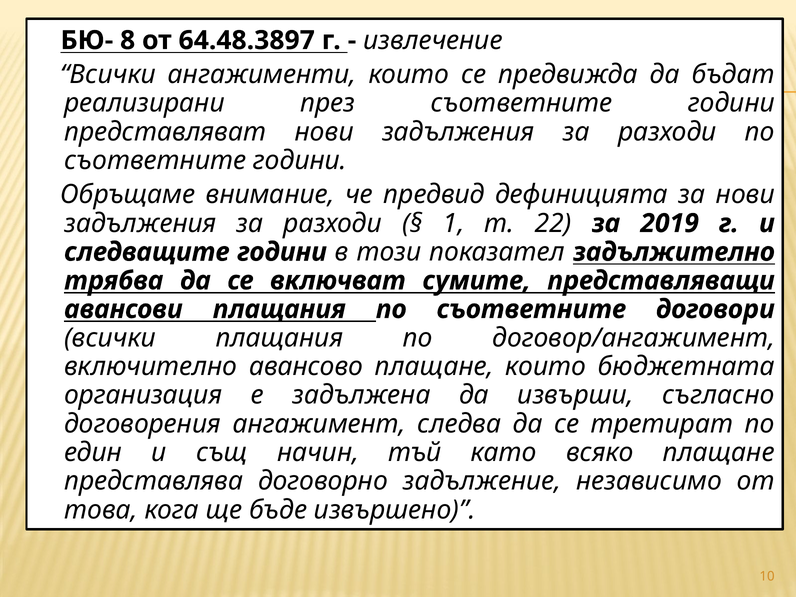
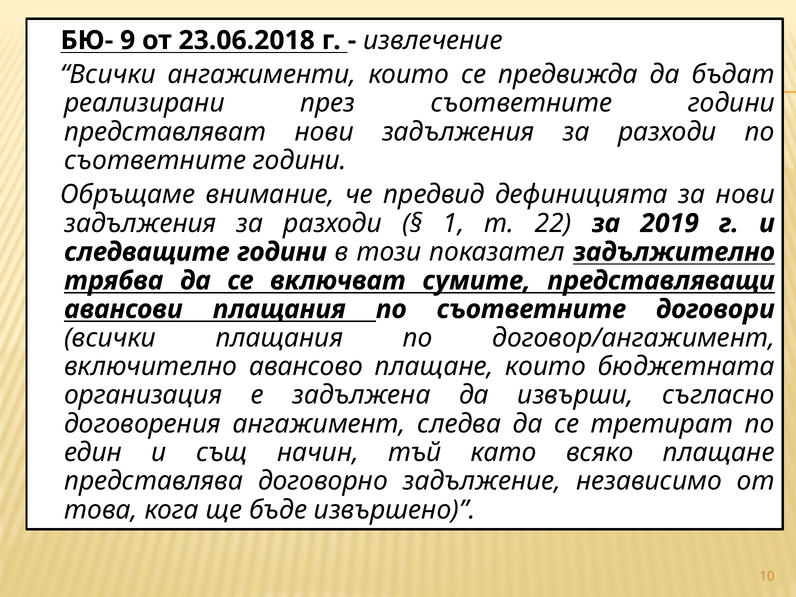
8: 8 -> 9 (128, 40)
64.48.3897: 64.48.3897 -> 23.06.2018 (247, 40)
